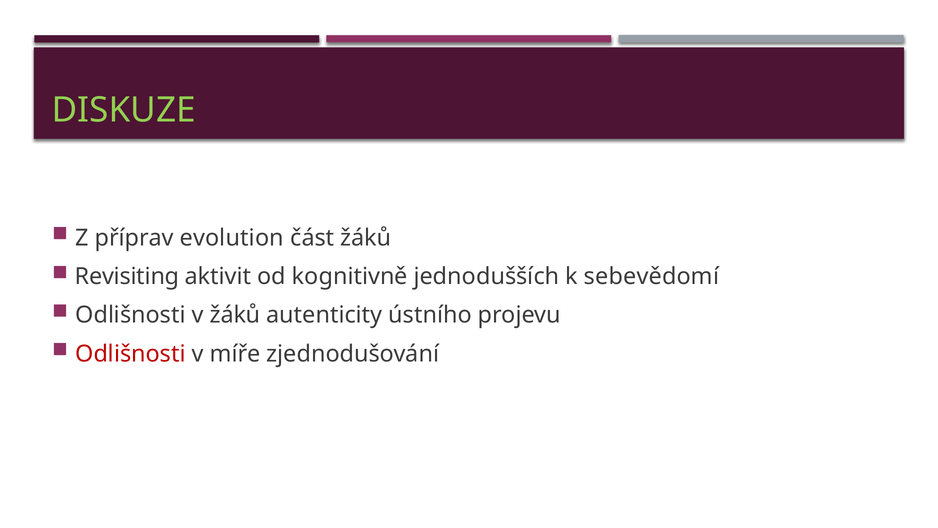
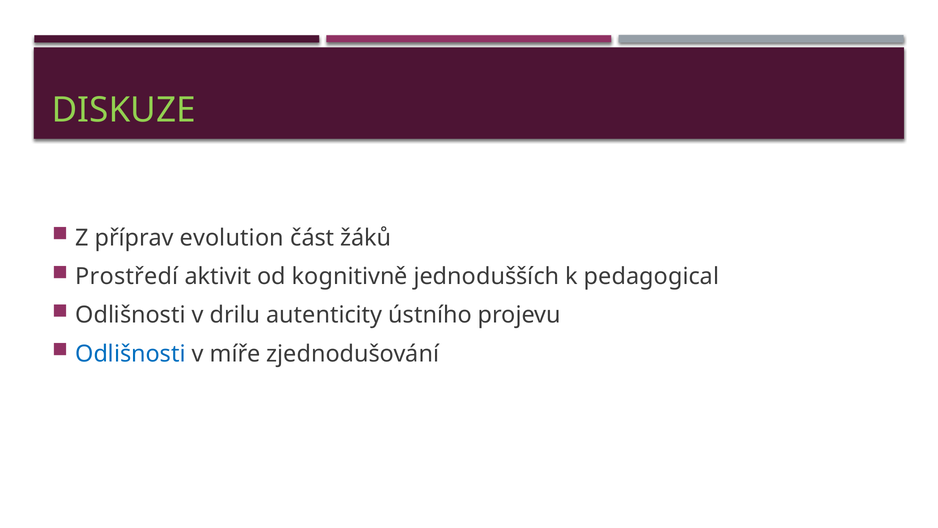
Revisiting: Revisiting -> Prostředí (127, 276)
sebevědomí: sebevědomí -> pedagogical (652, 276)
v žáků: žáků -> drilu (235, 315)
Odlišnosti colour: red -> blue (130, 354)
